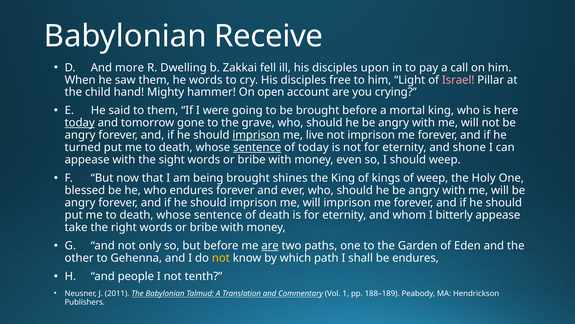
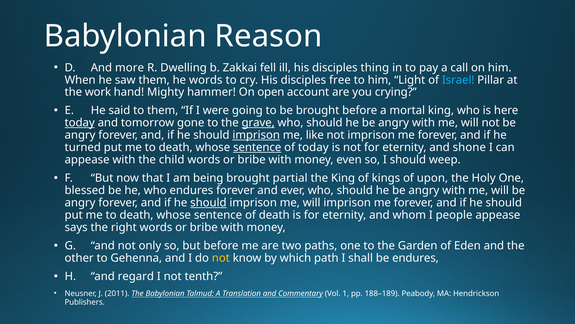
Receive: Receive -> Reason (268, 36)
upon: upon -> thing (375, 67)
Israel colour: pink -> light blue (458, 80)
child: child -> work (98, 92)
grave underline: none -> present (258, 123)
live: live -> like (315, 135)
sight: sight -> child (172, 160)
shines: shines -> partial (290, 178)
of weep: weep -> upon (432, 178)
should underline: none -> present (208, 202)
bitterly: bitterly -> people (454, 215)
take: take -> says (76, 227)
are underline: present -> none (270, 245)
people: people -> regard (136, 276)
